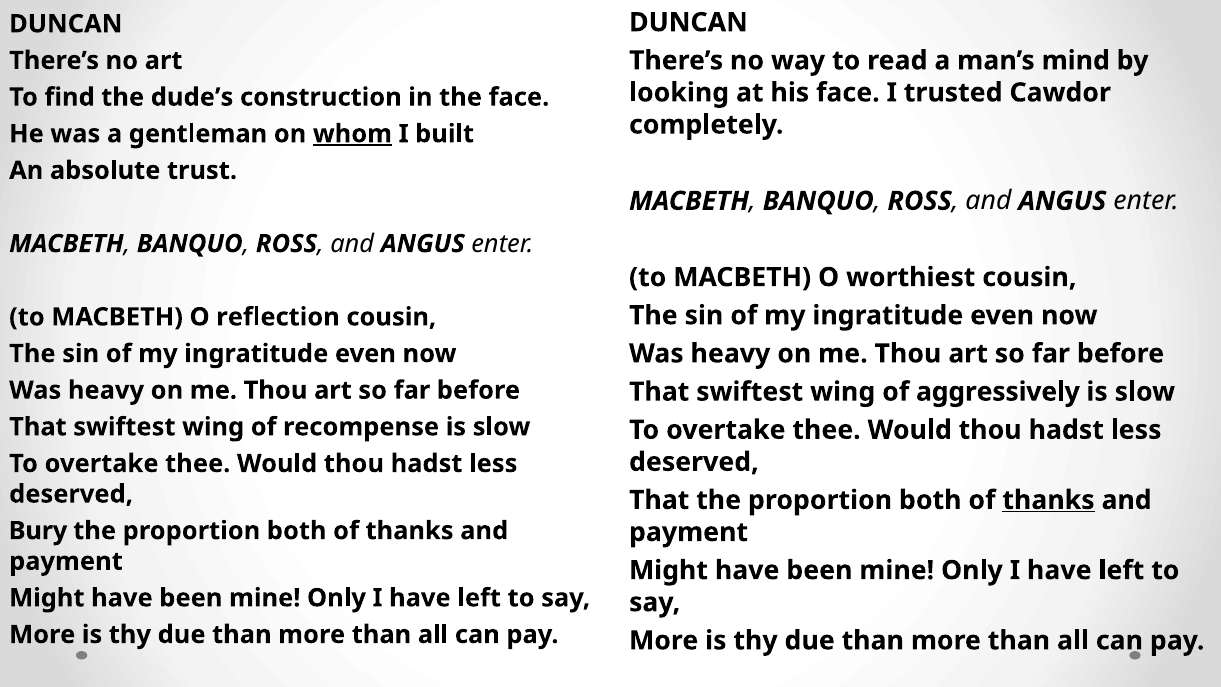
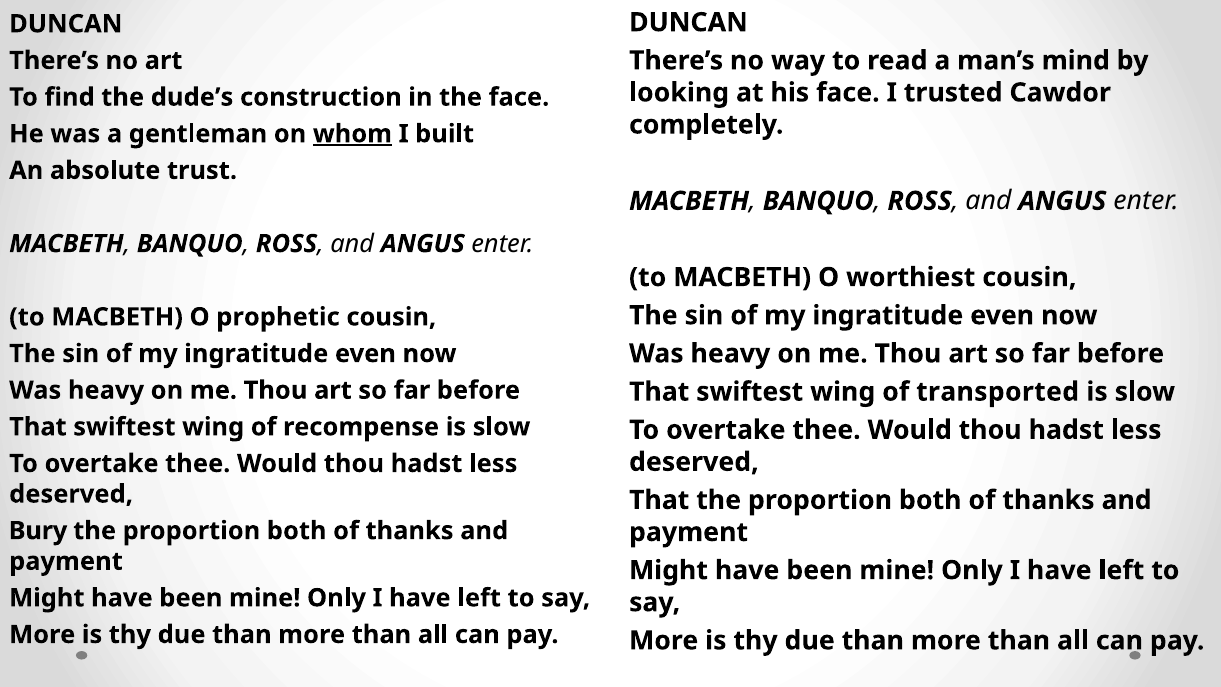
reflection: reflection -> prophetic (278, 317)
aggressively: aggressively -> transported (998, 392)
thanks underline: present -> none (1048, 500)
